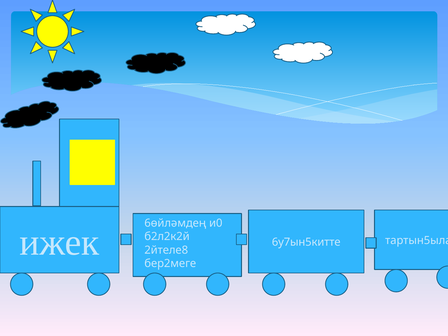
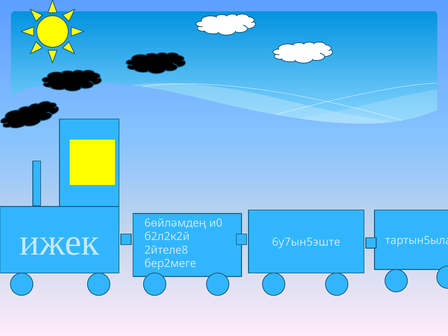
6у7ын5китте: 6у7ын5китте -> 6у7ын5эште (306, 242)
